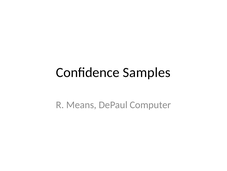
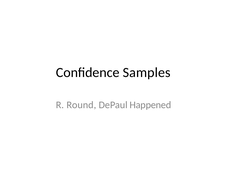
Means: Means -> Round (81, 104)
Computer: Computer -> Happened (150, 104)
